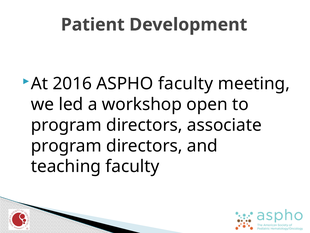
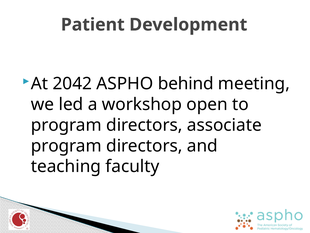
2016: 2016 -> 2042 (72, 84)
ASPHO faculty: faculty -> behind (186, 84)
